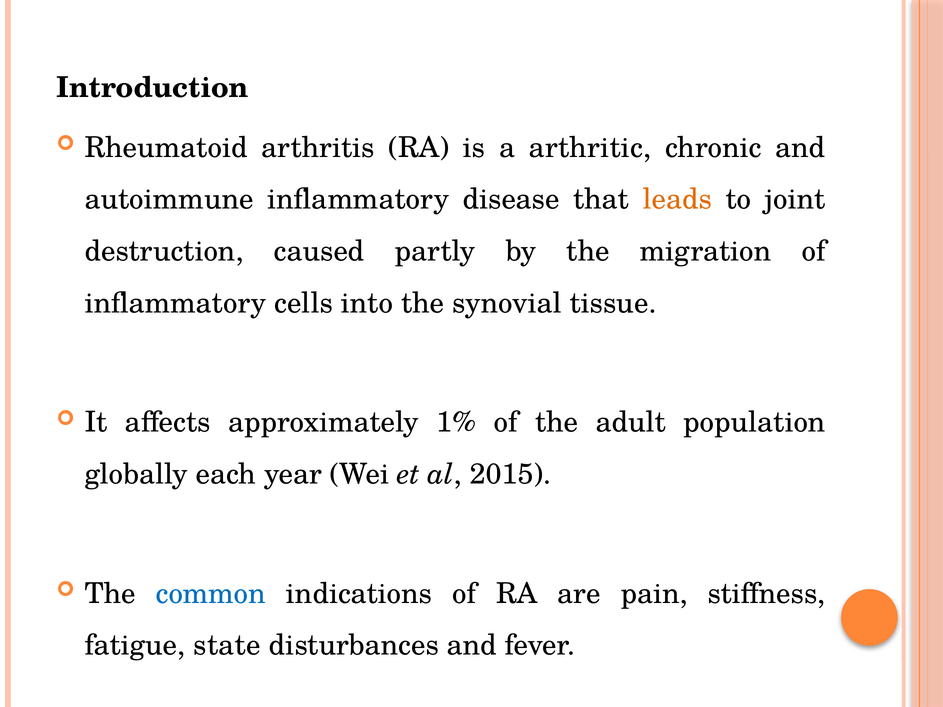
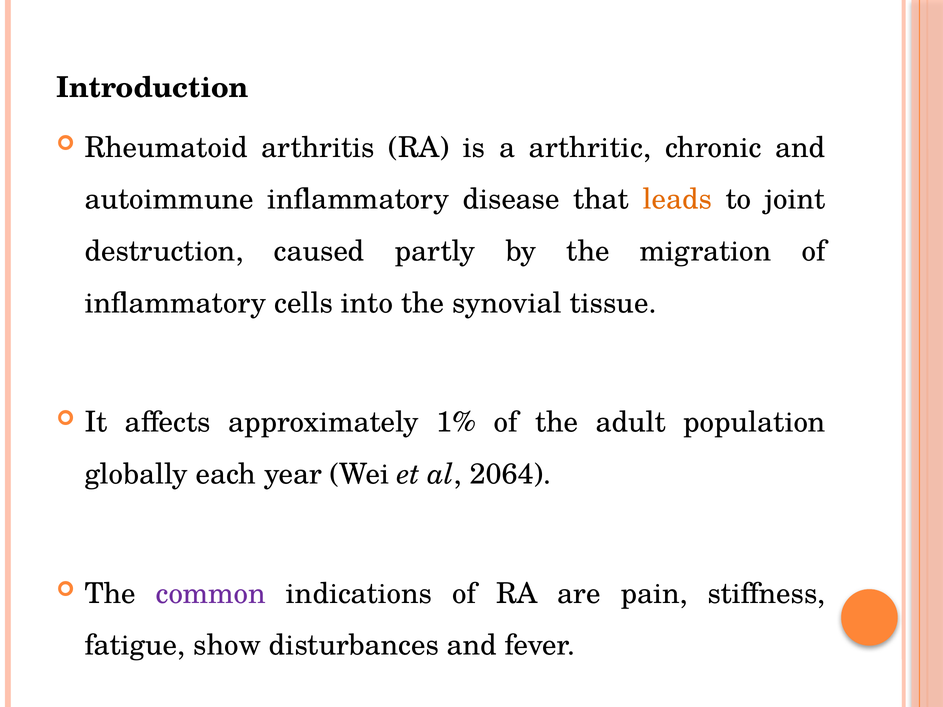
2015: 2015 -> 2064 (511, 474)
common colour: blue -> purple (211, 594)
state: state -> show (227, 646)
